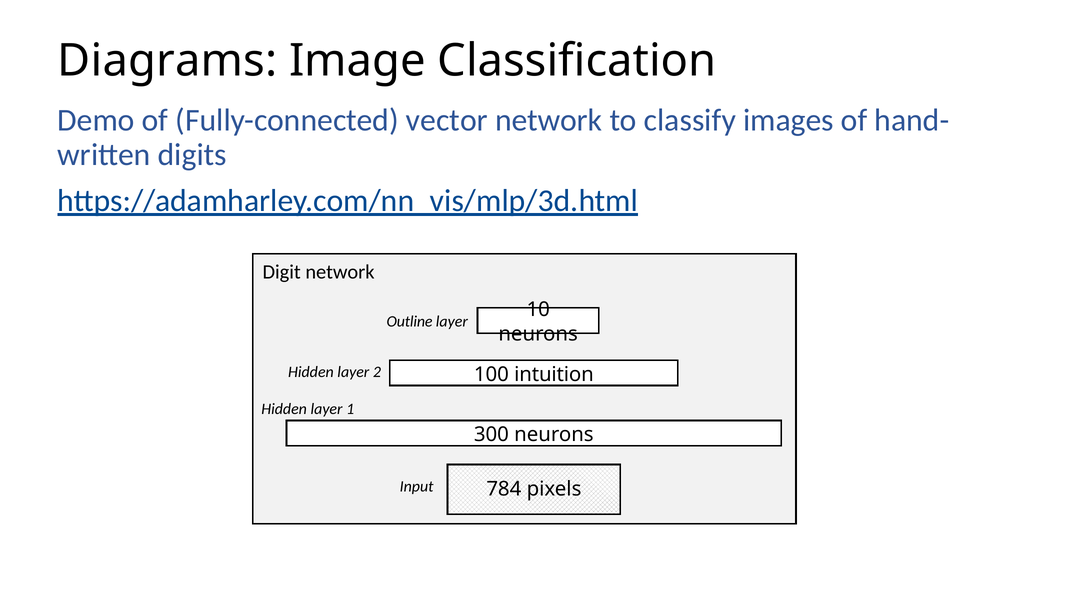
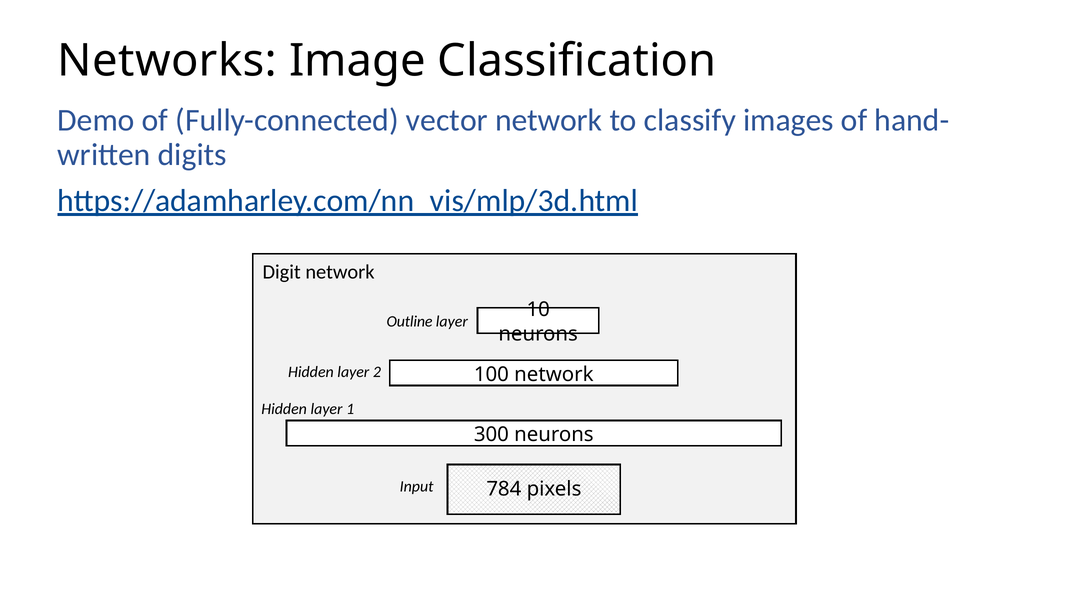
Diagrams: Diagrams -> Networks (167, 61)
100 intuition: intuition -> network (554, 375)
